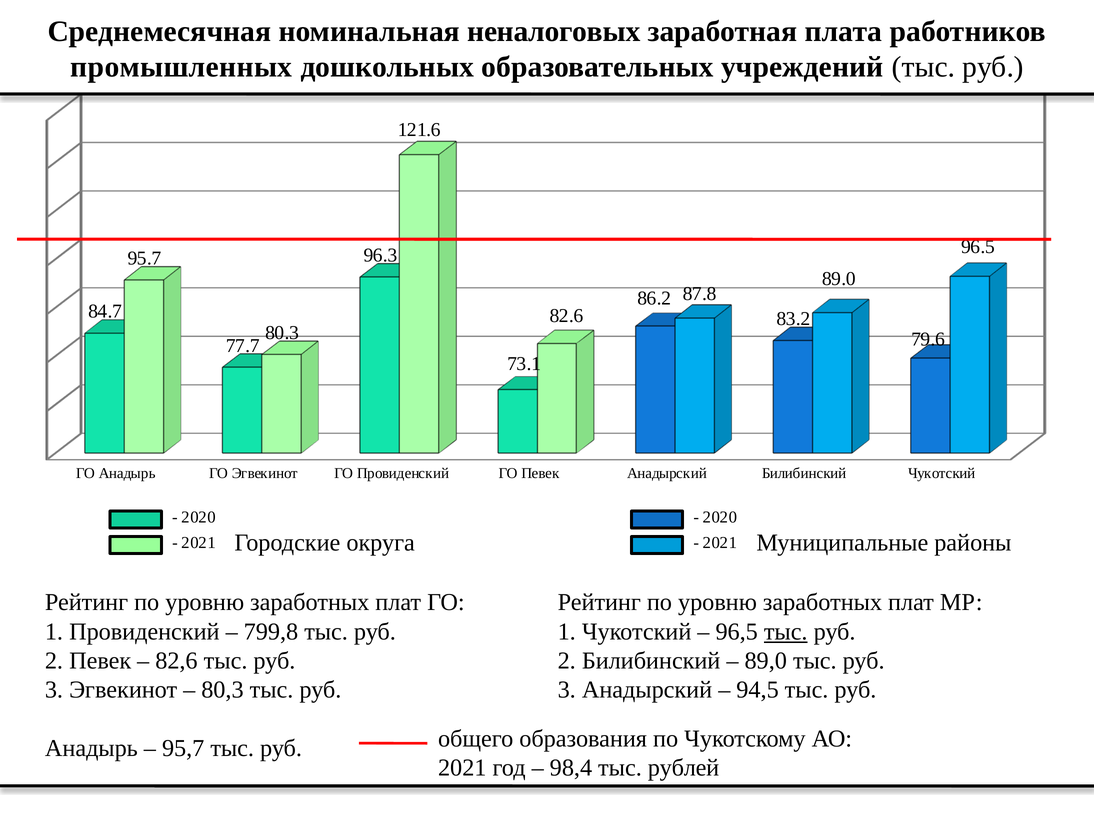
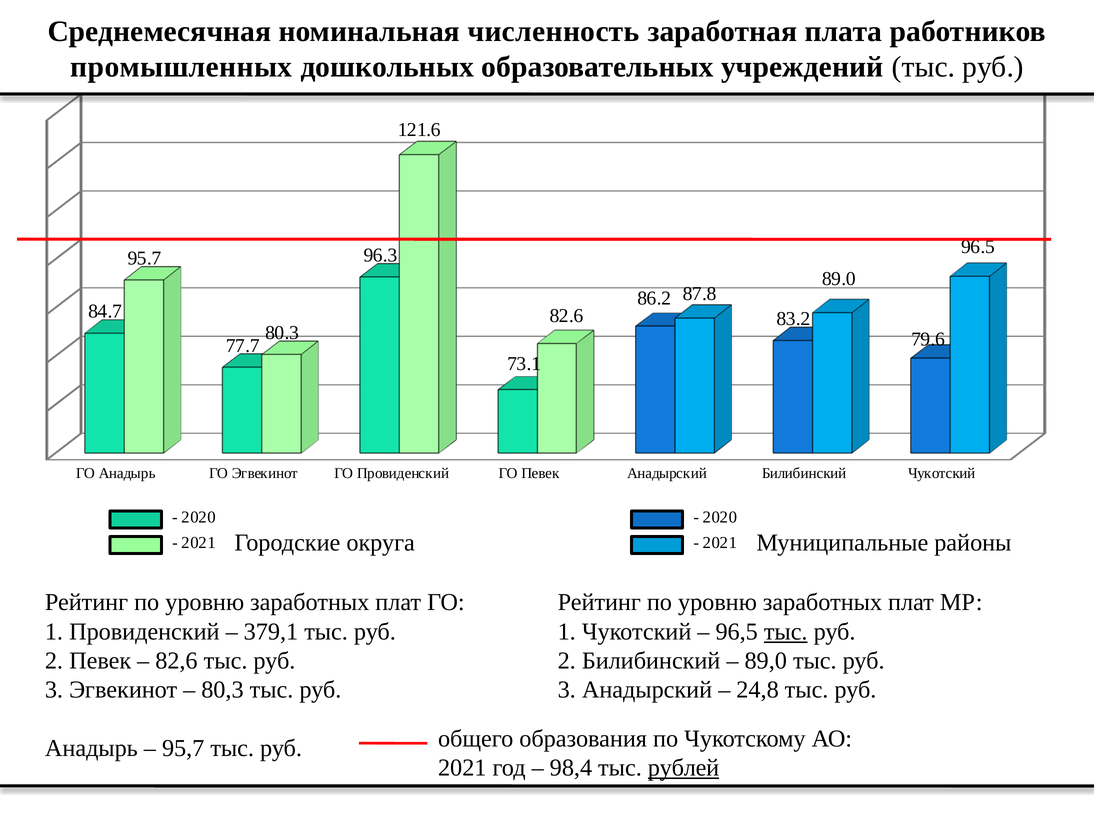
неналоговых: неналоговых -> численность (554, 31)
799,8: 799,8 -> 379,1 (271, 632)
94,5: 94,5 -> 24,8 (758, 690)
рублей underline: none -> present (684, 768)
